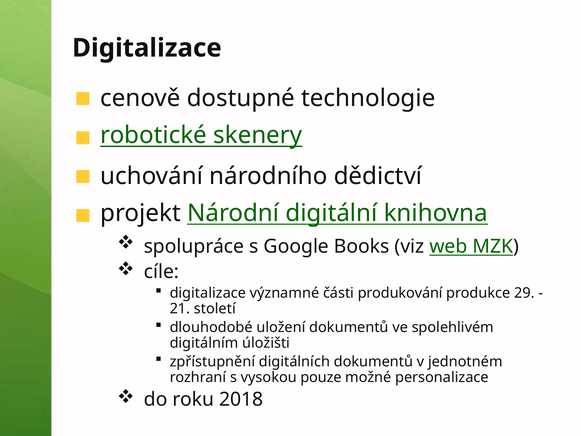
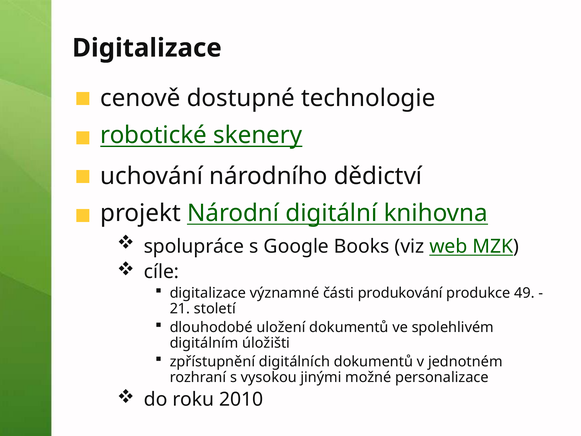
29: 29 -> 49 (524, 293)
pouze: pouze -> jinými (321, 377)
2018: 2018 -> 2010 (241, 399)
